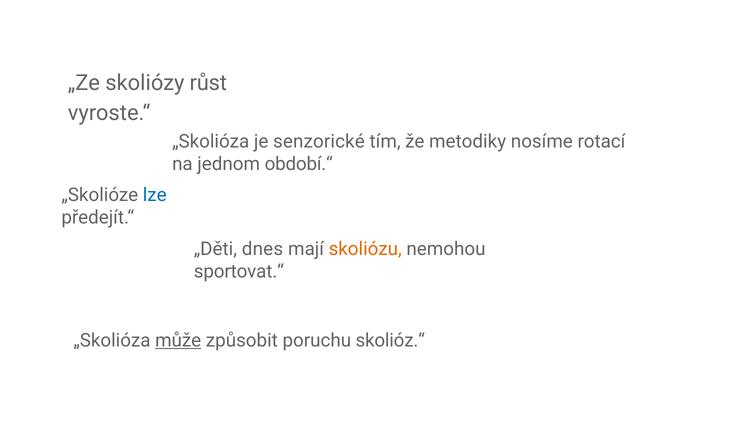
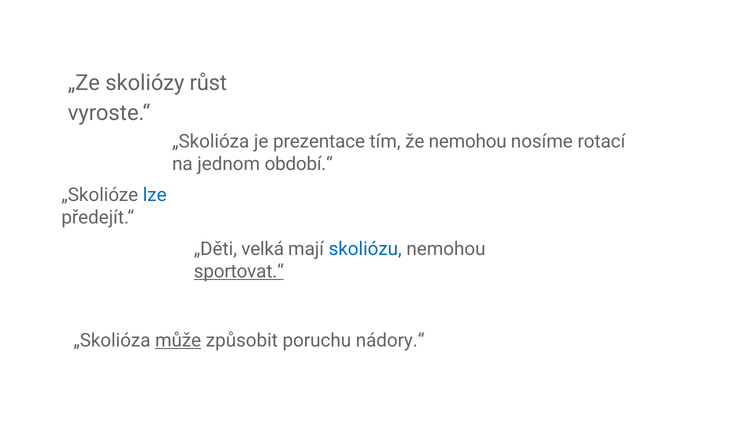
senzorické: senzorické -> prezentace (319, 141)
že metodiky: metodiky -> nemohou (468, 141)
dnes: dnes -> velká (263, 249)
skoliózu colour: orange -> blue (365, 249)
sportovat.“ underline: none -> present (239, 271)
skolióz.“: skolióz.“ -> nádory.“ (390, 340)
